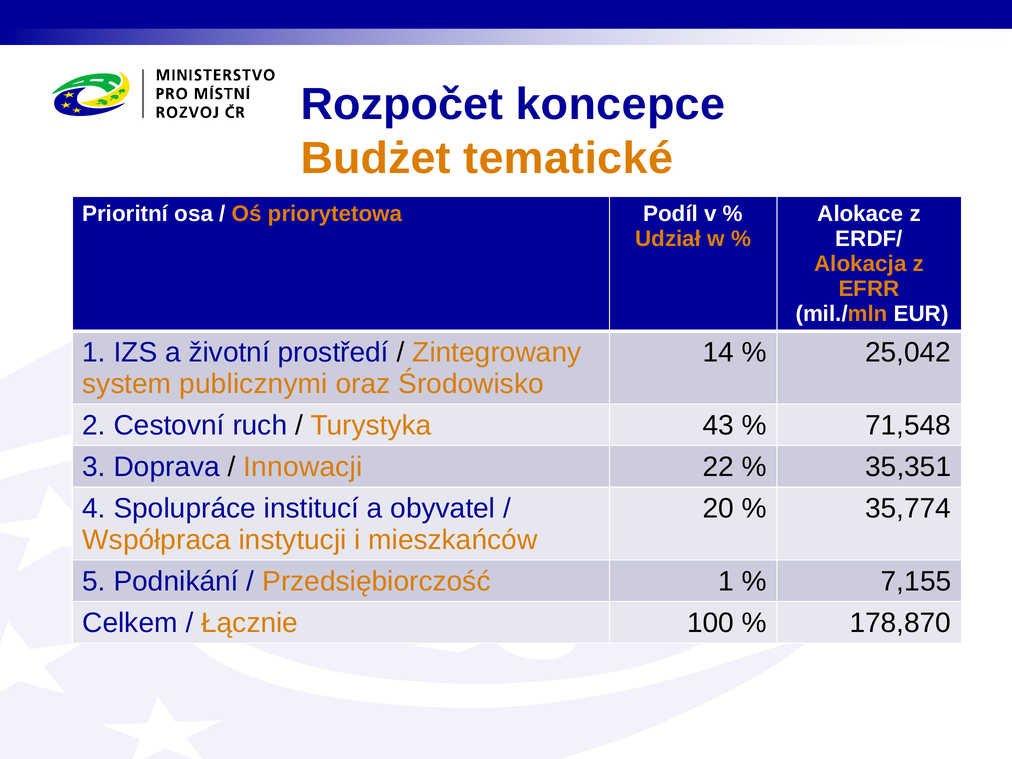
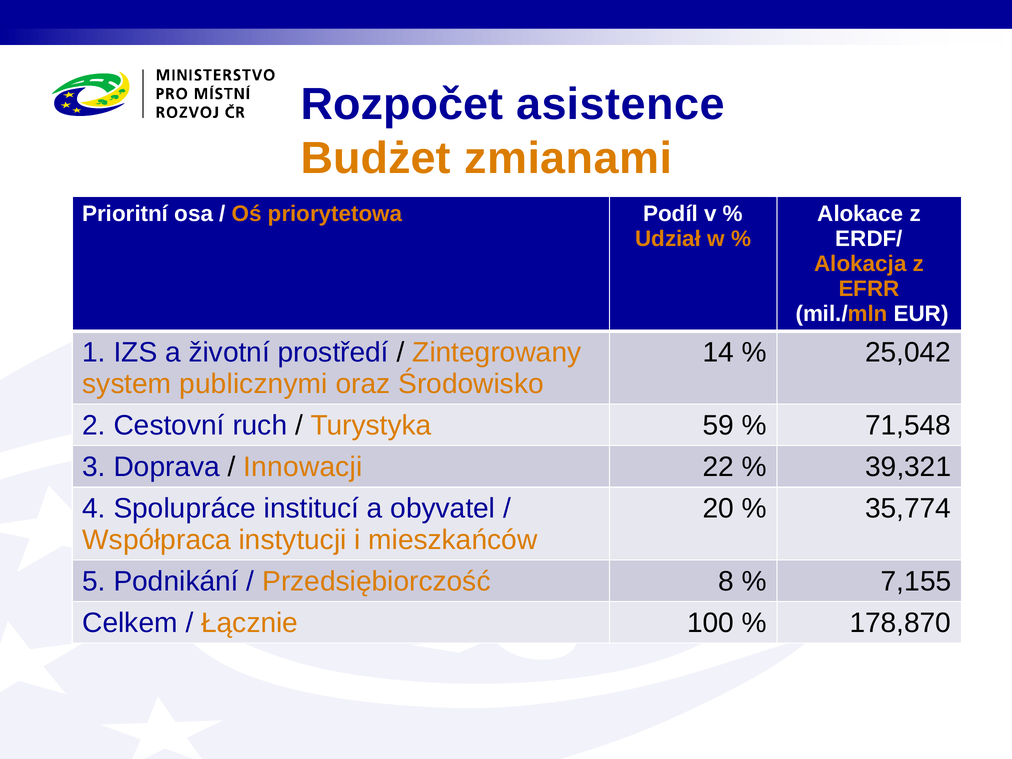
koncepce: koncepce -> asistence (620, 105)
tematické: tematické -> zmianami (568, 159)
43: 43 -> 59 (718, 425)
35,351: 35,351 -> 39,321 (908, 467)
Przedsiębiorczość 1: 1 -> 8 (726, 581)
